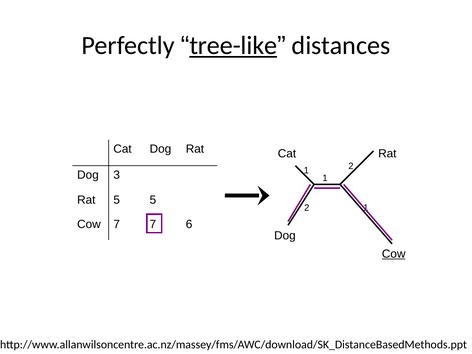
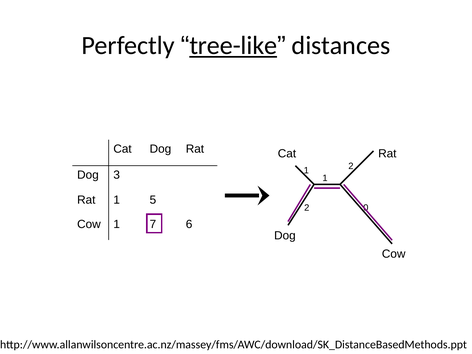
Rat 5: 5 -> 1 (117, 200)
2 1: 1 -> 0 (366, 208)
7: 7 -> 1 (117, 224)
Cow underline: present -> none (394, 254)
